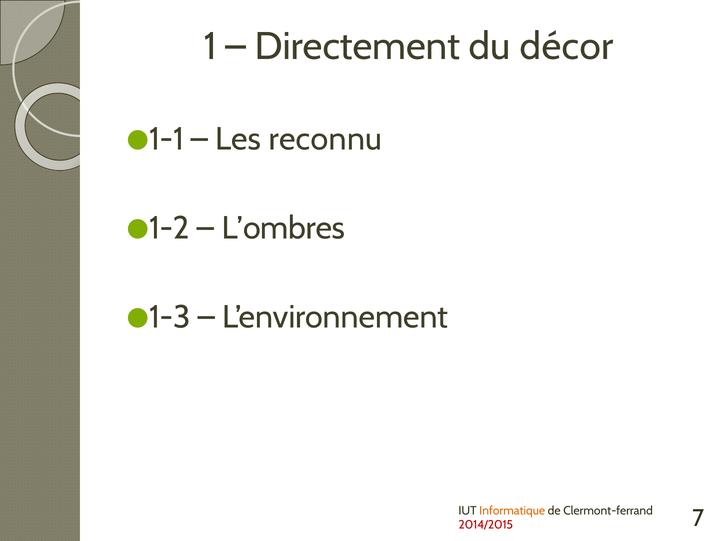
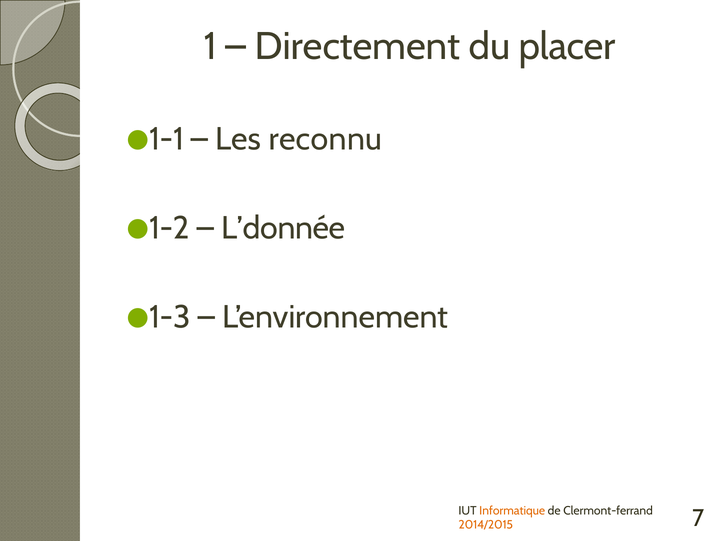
décor: décor -> placer (567, 46)
L’ombres: L’ombres -> L’donnée (283, 229)
2014/2015 colour: red -> orange (486, 525)
